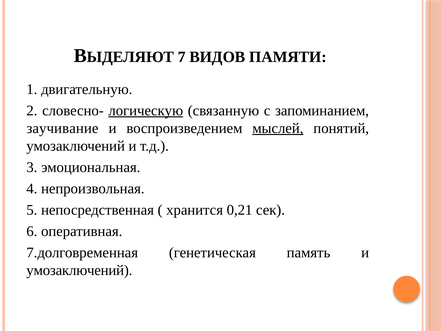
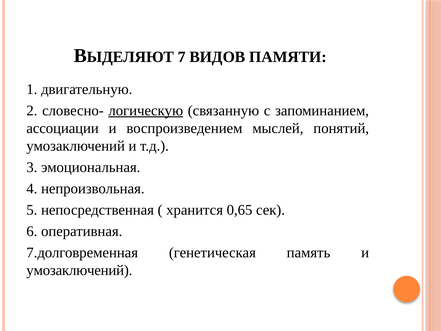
заучивание: заучивание -> ассоциации (63, 128)
мыслей underline: present -> none (278, 128)
0,21: 0,21 -> 0,65 (240, 210)
